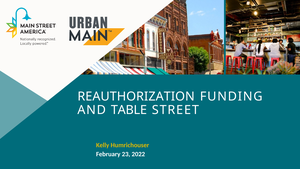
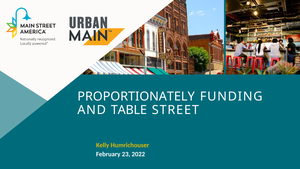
REAUTHORIZATION: REAUTHORIZATION -> PROPORTIONATELY (136, 96)
